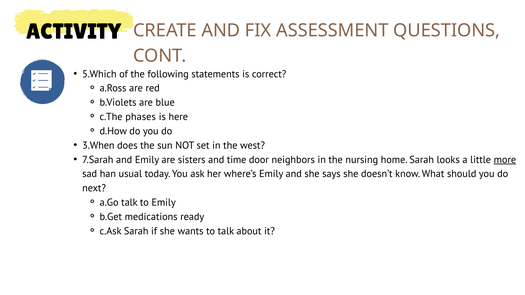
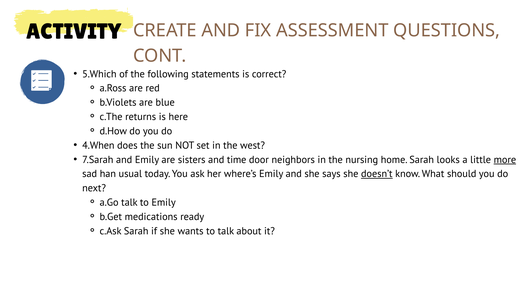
phases: phases -> returns (141, 117)
3.When: 3.When -> 4.When (98, 146)
doesn’t underline: none -> present (377, 174)
